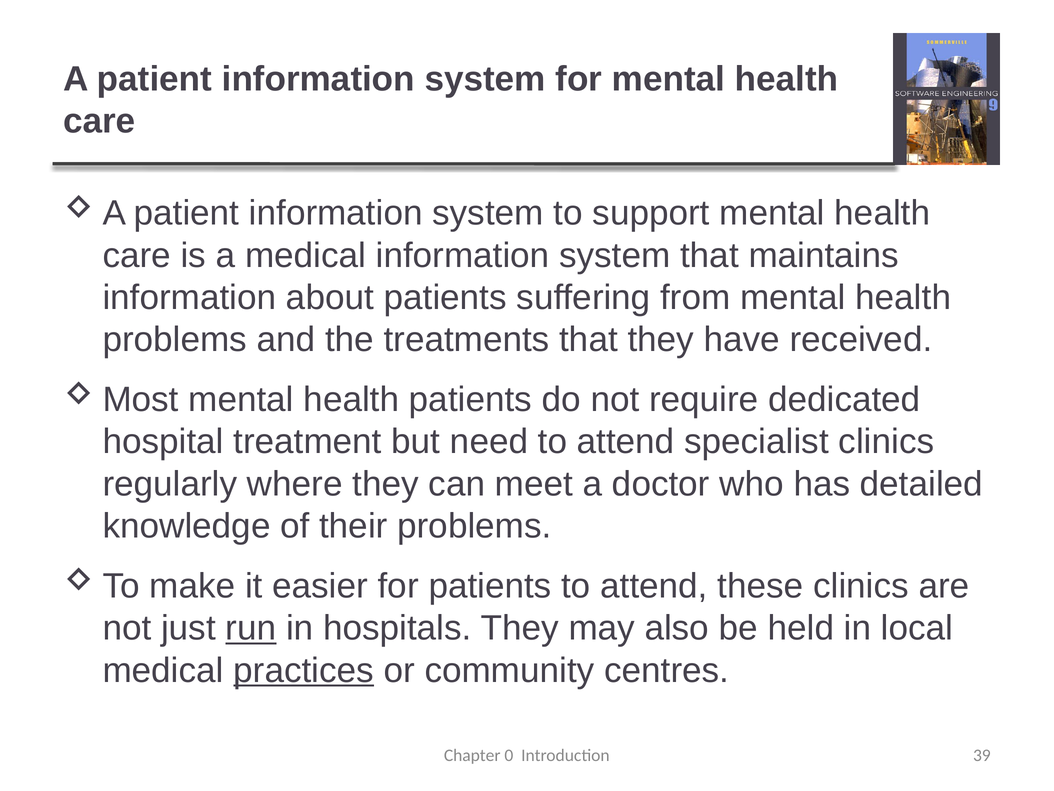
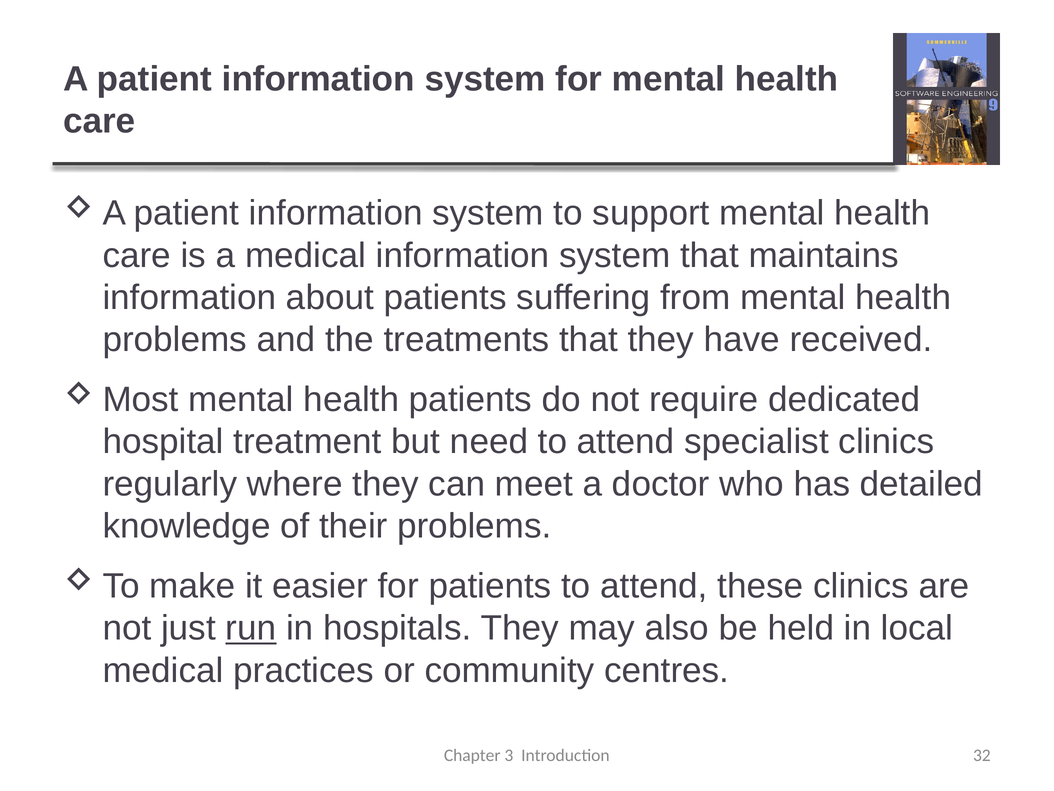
practices underline: present -> none (304, 670)
0: 0 -> 3 (509, 755)
39: 39 -> 32 (982, 755)
